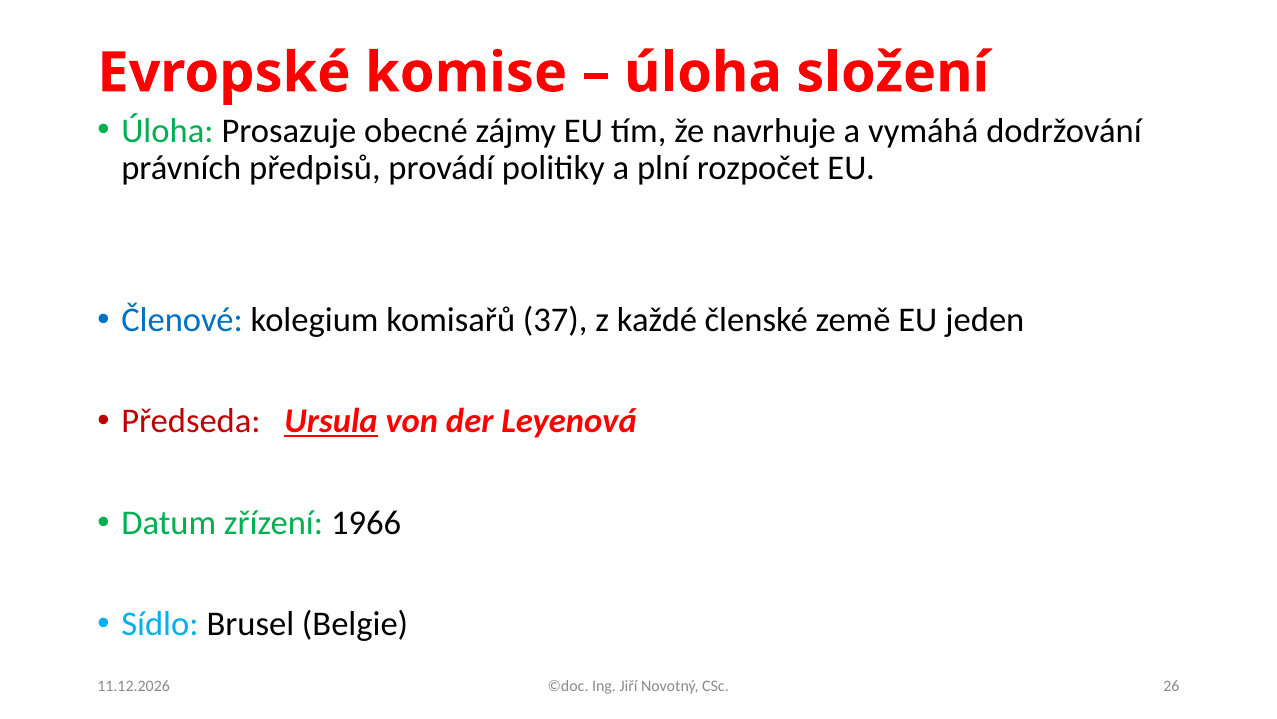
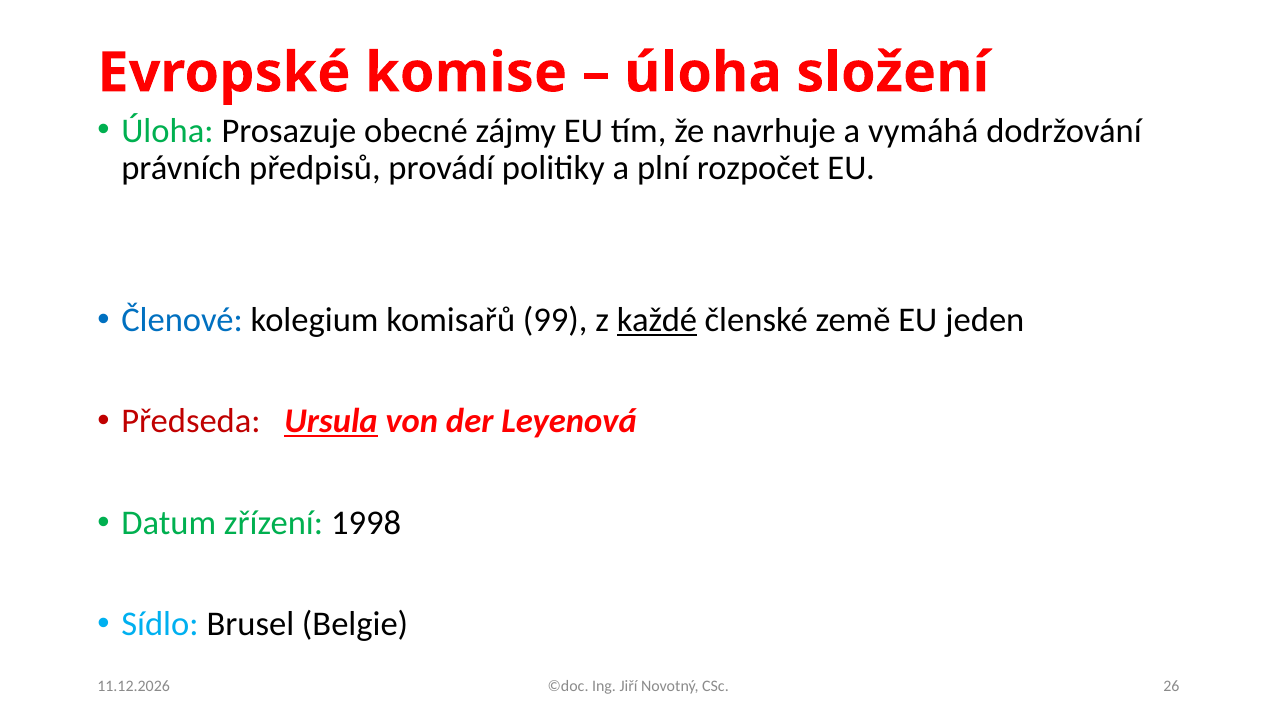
37: 37 -> 99 (555, 320)
každé underline: none -> present (657, 320)
1966: 1966 -> 1998 (366, 522)
